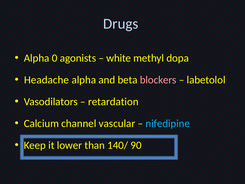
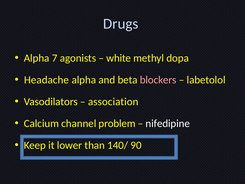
0: 0 -> 7 (55, 58)
retardation: retardation -> association (113, 101)
vascular: vascular -> problem (117, 123)
nifedipine colour: light blue -> white (168, 123)
